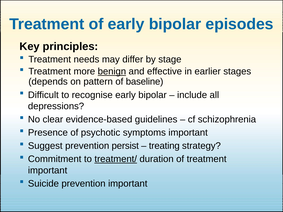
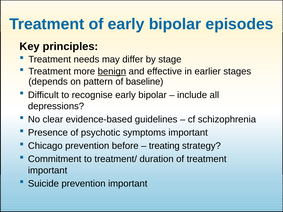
Suggest: Suggest -> Chicago (45, 146)
persist: persist -> before (125, 146)
treatment/ underline: present -> none (116, 159)
